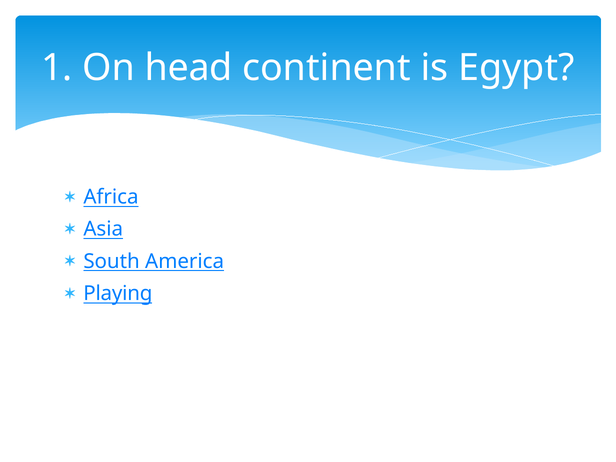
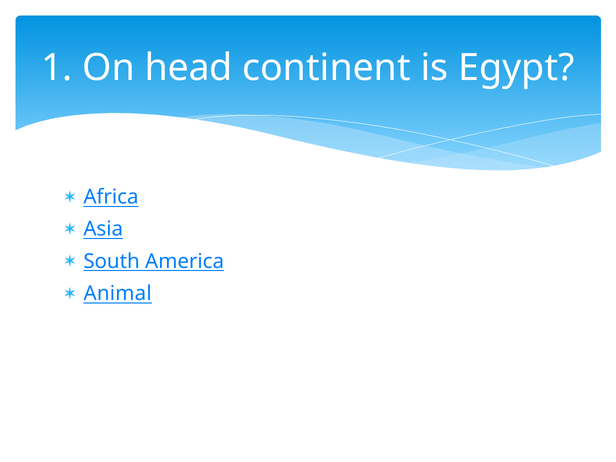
Playing: Playing -> Animal (118, 293)
